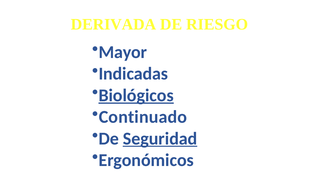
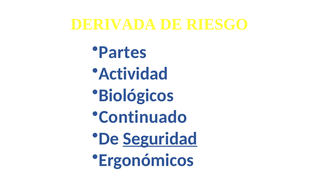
Mayor: Mayor -> Partes (123, 52)
Indicadas: Indicadas -> Actividad (133, 74)
Biológicos underline: present -> none (136, 95)
